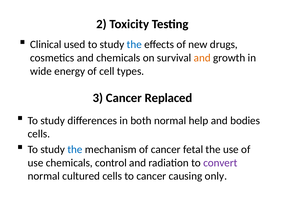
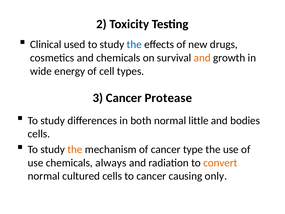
Replaced: Replaced -> Protease (168, 98)
help: help -> little (199, 120)
the colour: blue -> orange (75, 149)
fetal: fetal -> type (193, 149)
control: control -> always (111, 163)
convert colour: purple -> orange (220, 163)
